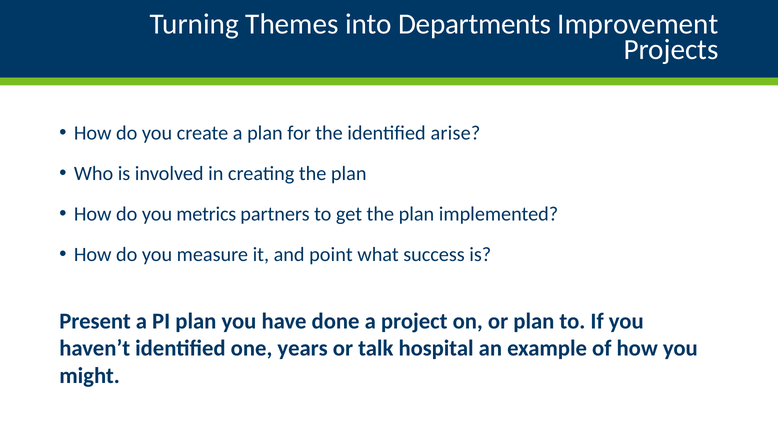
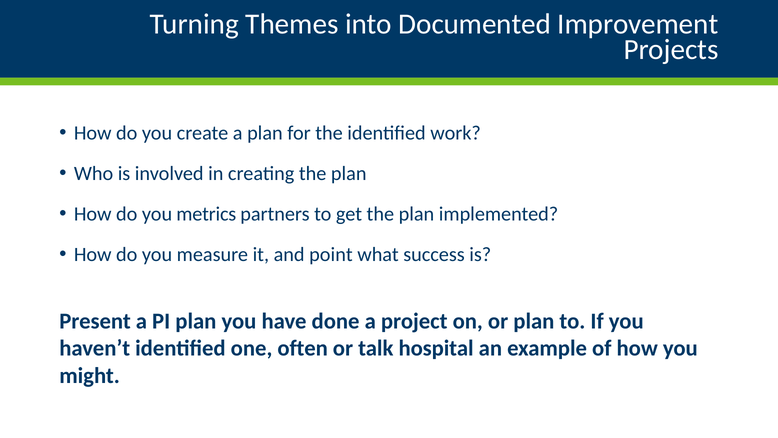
Departments: Departments -> Documented (475, 24)
arise: arise -> work (456, 133)
years: years -> often (303, 348)
